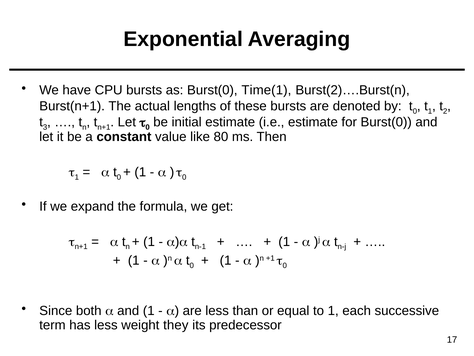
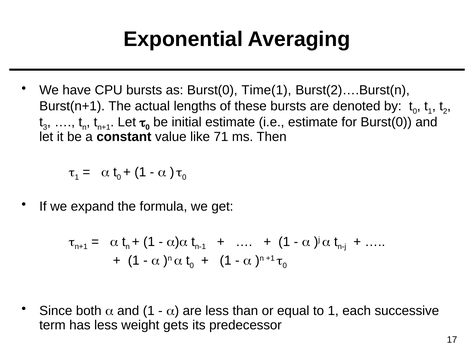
80: 80 -> 71 (221, 137)
they: they -> gets (176, 325)
